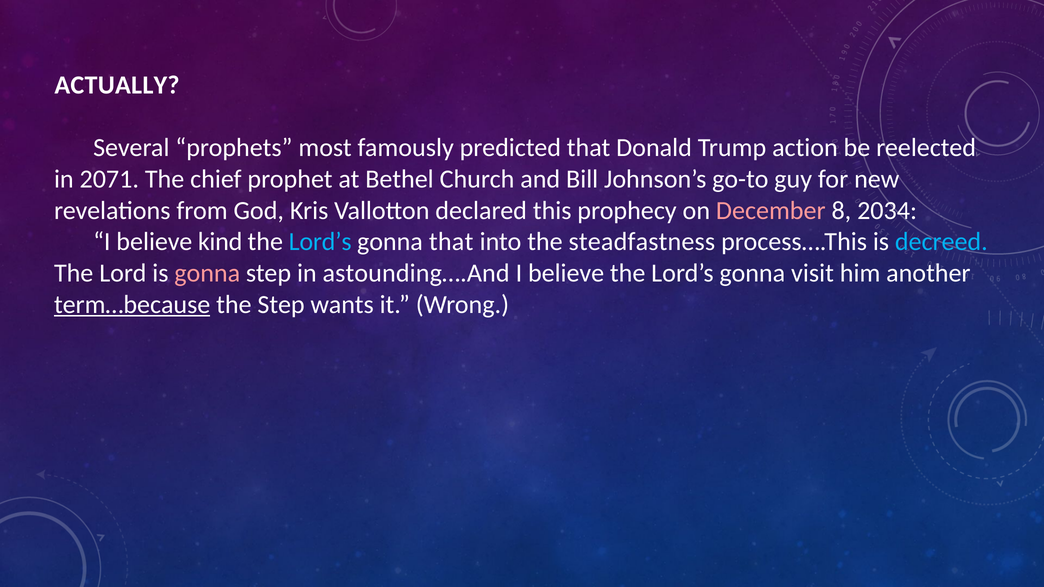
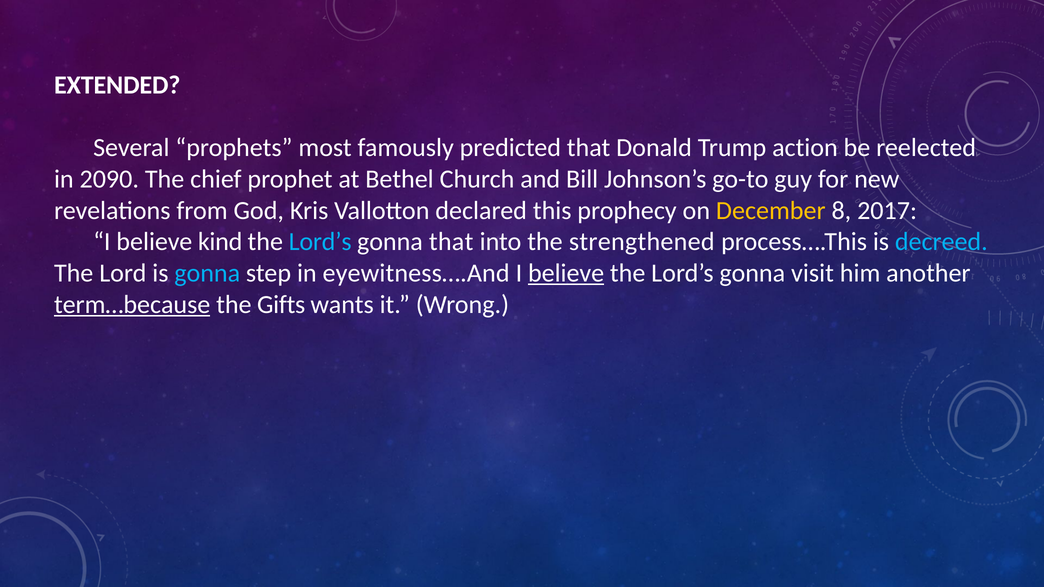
ACTUALLY: ACTUALLY -> EXTENDED (117, 85)
2071: 2071 -> 2090 (109, 179)
December colour: pink -> yellow (771, 211)
2034: 2034 -> 2017 (887, 211)
steadfastness: steadfastness -> strengthened (642, 242)
gonna colour: pink -> light blue (207, 273)
astounding….And: astounding….And -> eyewitness….And (416, 273)
believe underline: none -> present (566, 273)
the Step: Step -> Gifts (281, 305)
